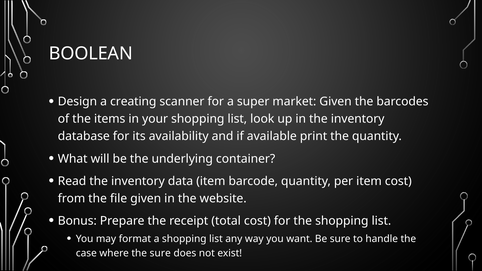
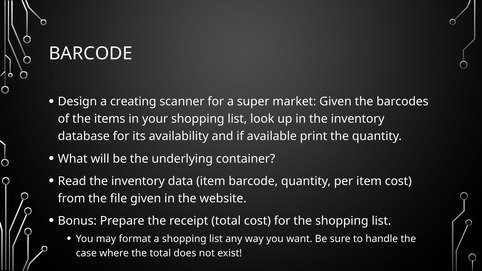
BOOLEAN: BOOLEAN -> BARCODE (91, 54)
the sure: sure -> total (160, 253)
